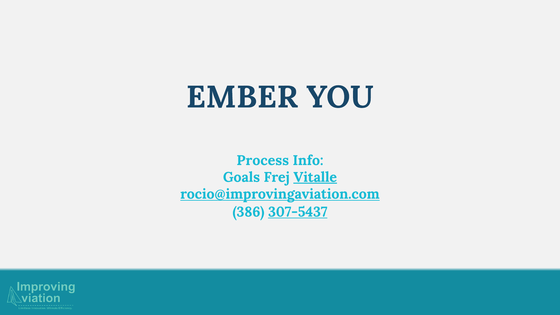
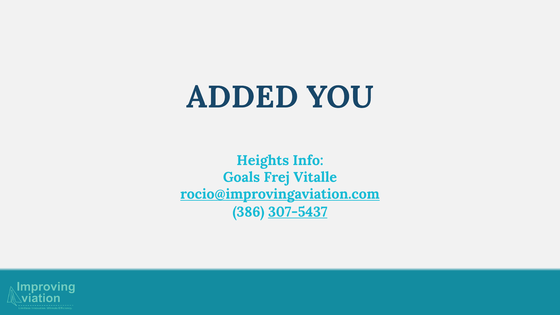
EMBER: EMBER -> ADDED (242, 97)
Process: Process -> Heights (263, 160)
Vitalle underline: present -> none (315, 177)
